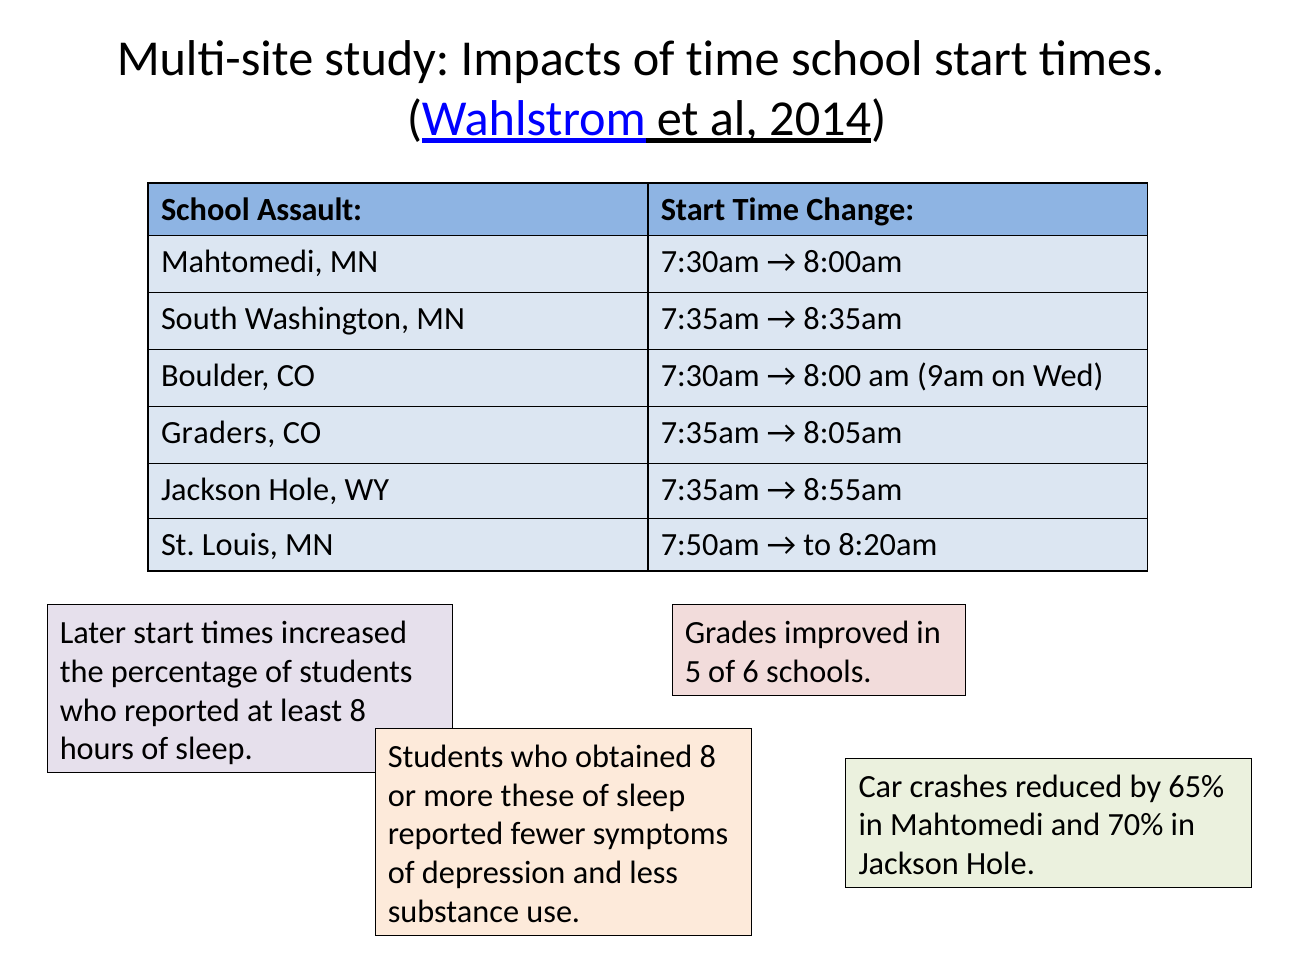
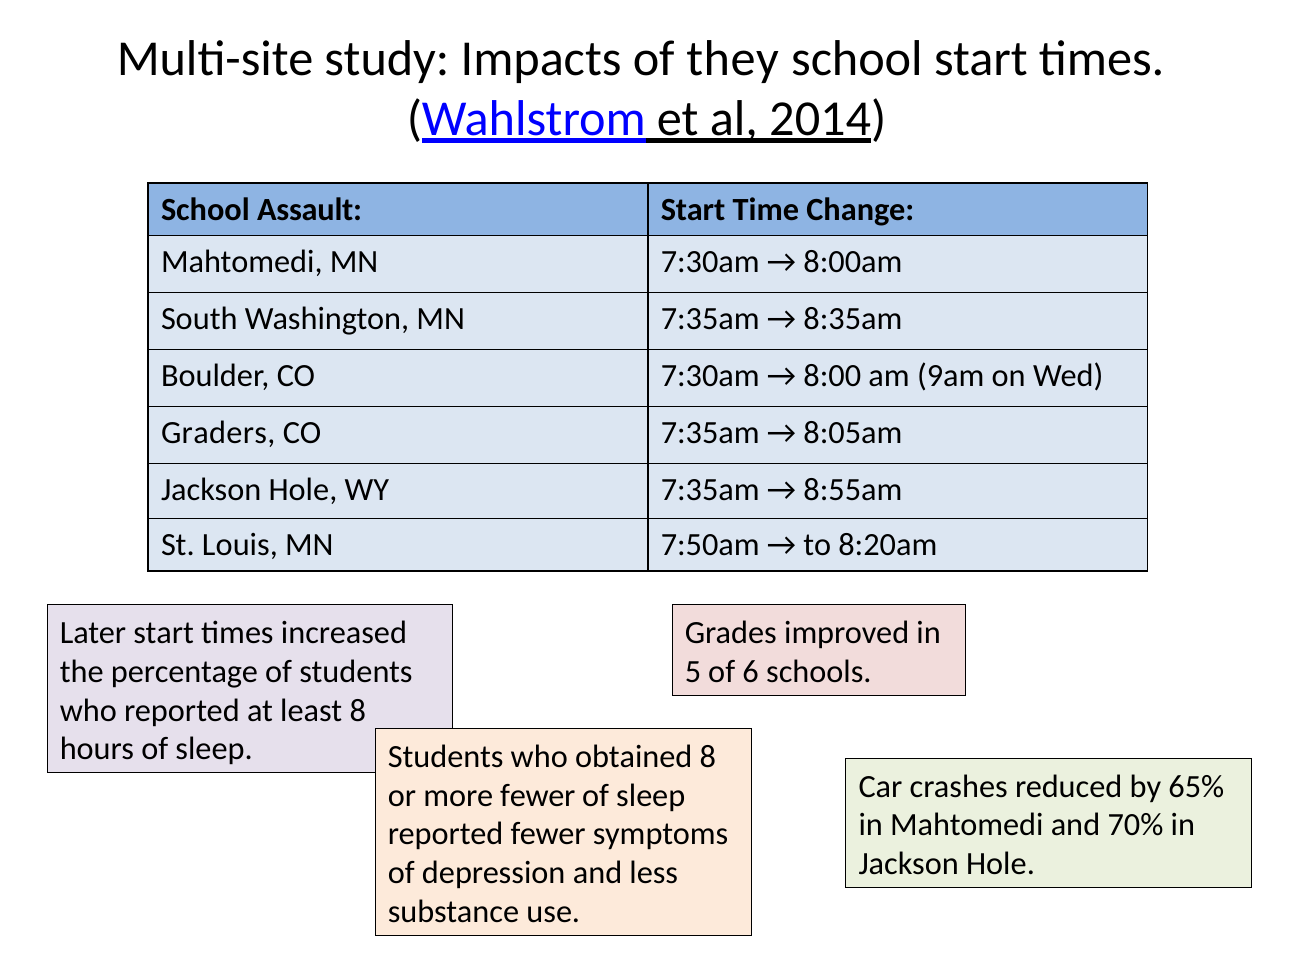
of time: time -> they (733, 59)
more these: these -> fewer (538, 795)
